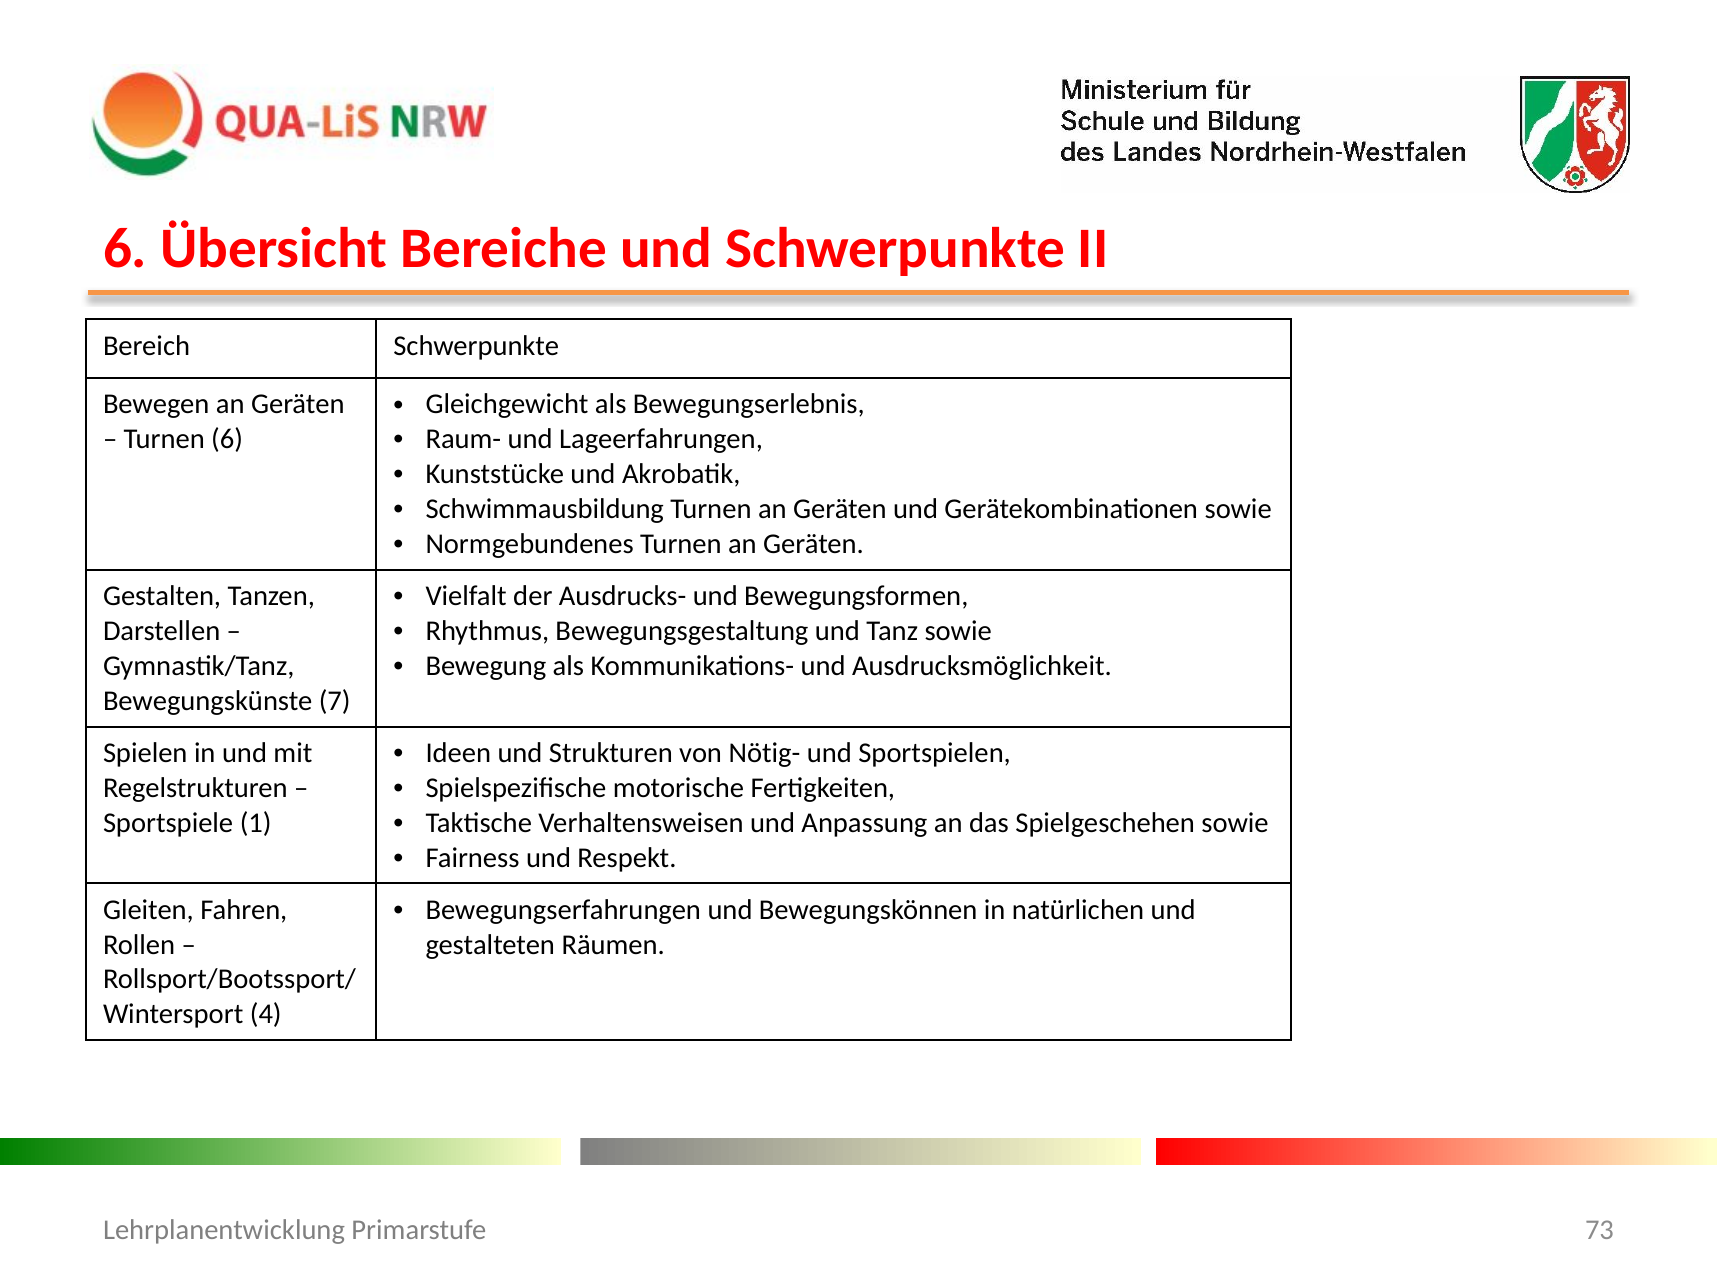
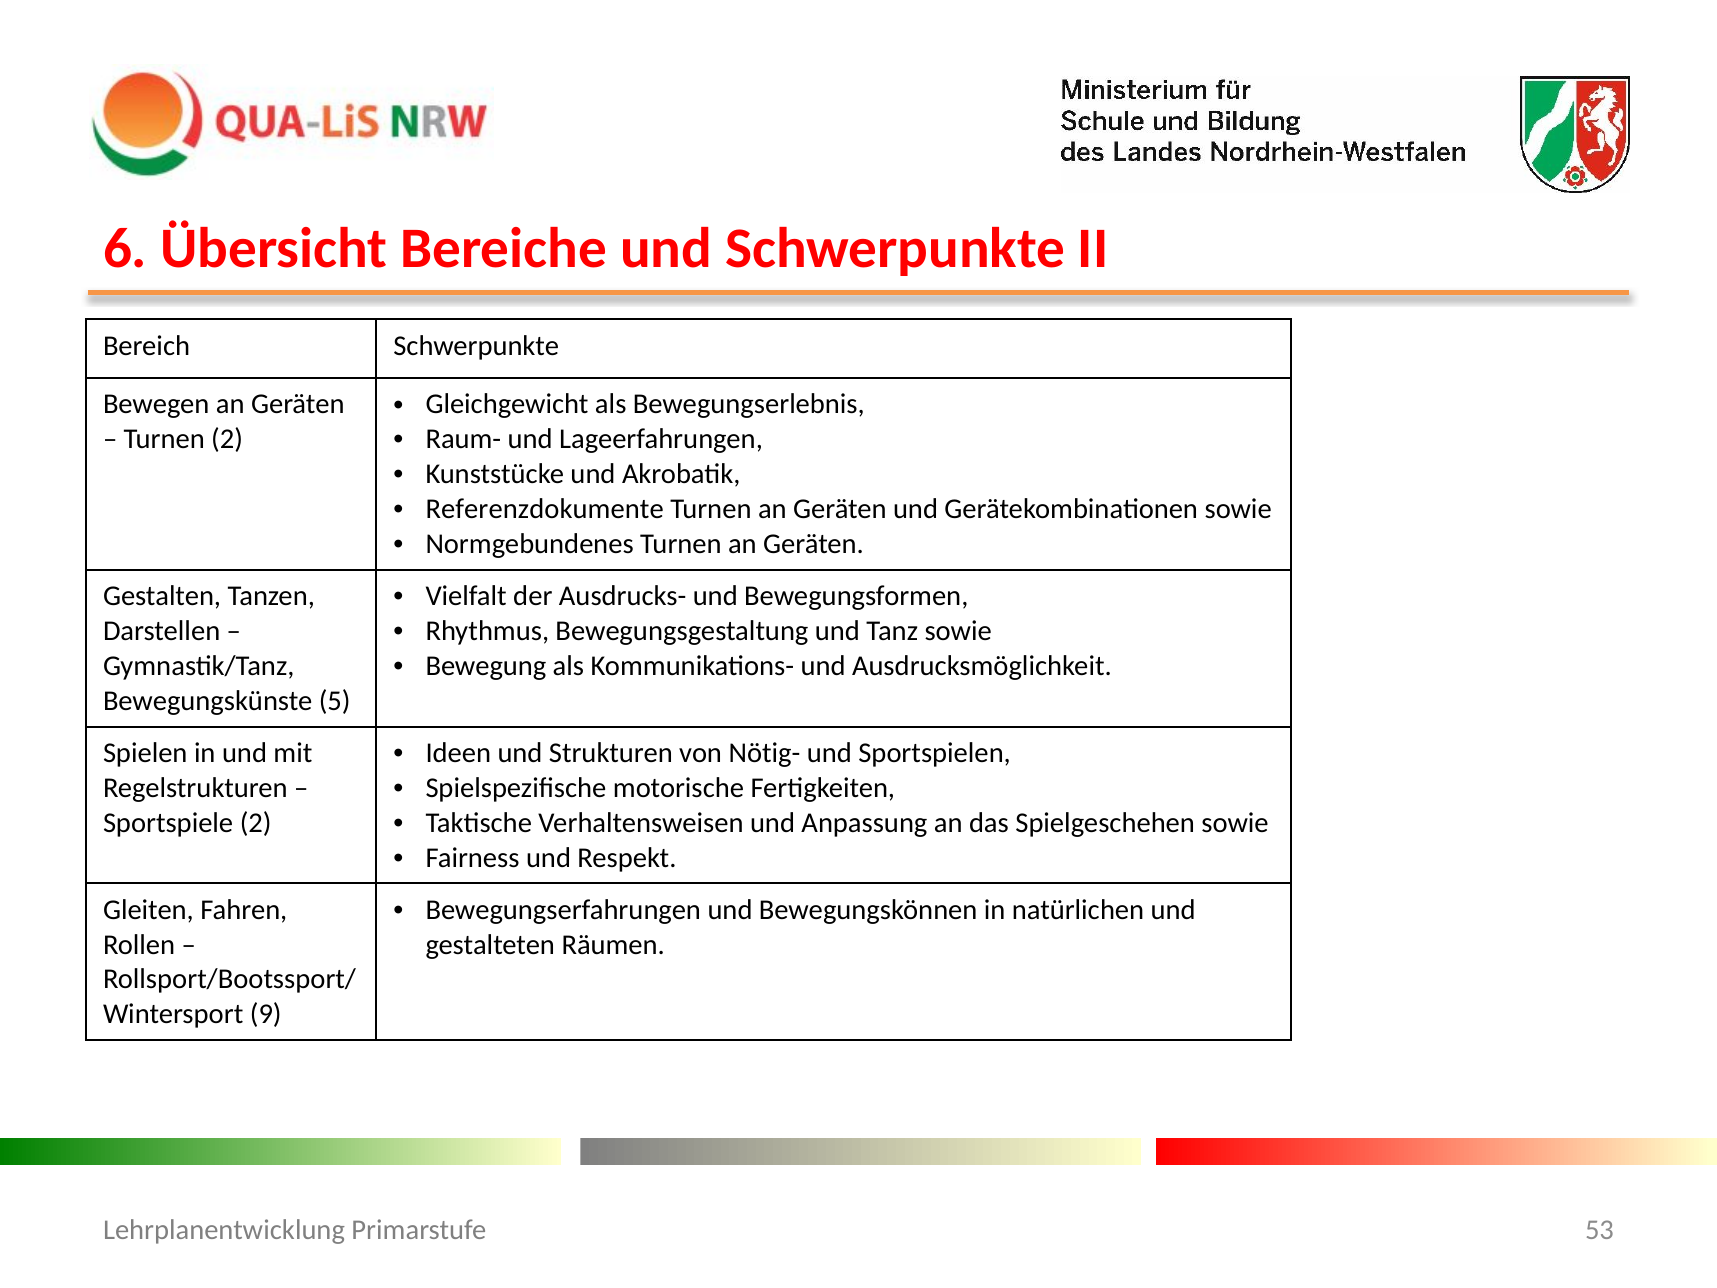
Turnen 6: 6 -> 2 (227, 439)
Schwimmausbildung: Schwimmausbildung -> Referenzdokumente (545, 509)
7: 7 -> 5 (335, 701)
Sportspiele 1: 1 -> 2 (256, 823)
4: 4 -> 9 (266, 1014)
73: 73 -> 53 (1599, 1230)
